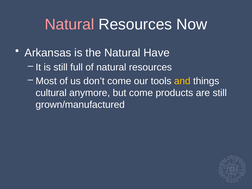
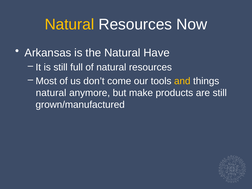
Natural colour: pink -> yellow (69, 24)
cultural: cultural -> natural (51, 93)
but come: come -> make (141, 93)
